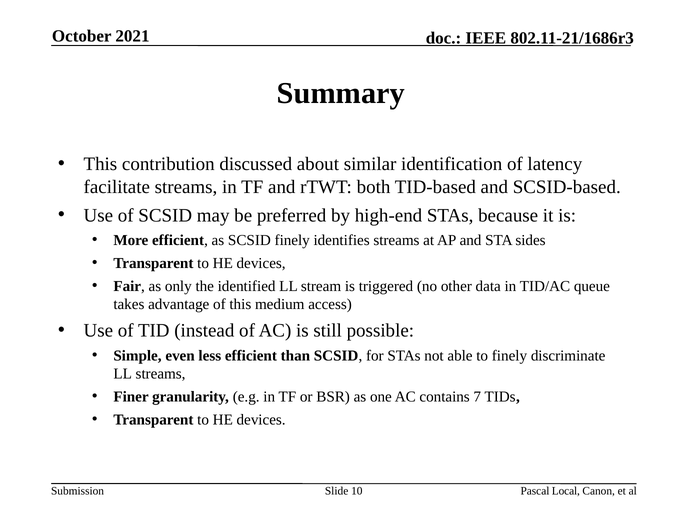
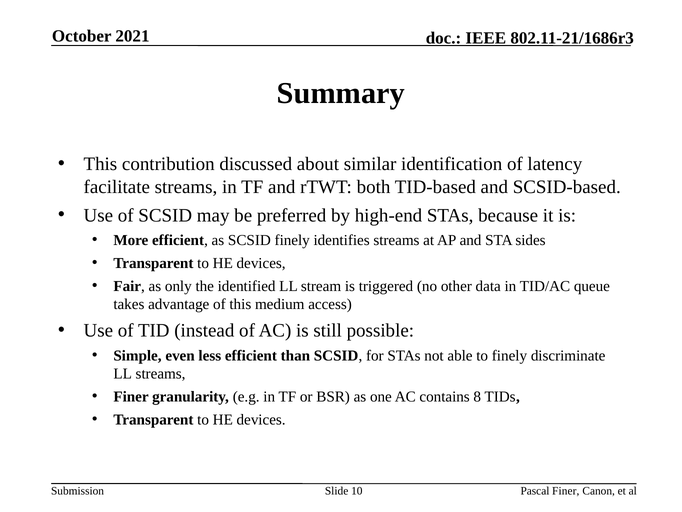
7: 7 -> 8 (477, 396)
Pascal Local: Local -> Finer (566, 491)
